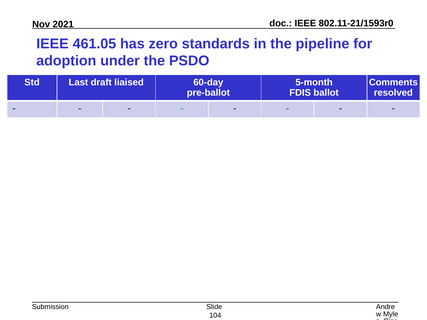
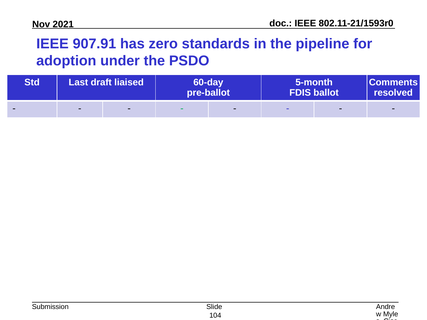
461.05: 461.05 -> 907.91 (94, 44)
